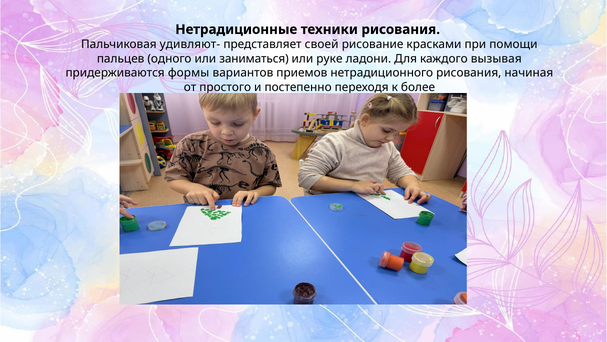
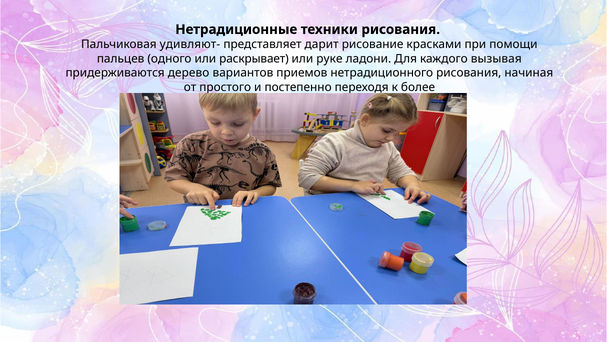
своей: своей -> дарит (322, 44)
заниматься: заниматься -> раскрывает (254, 59)
формы: формы -> дерево (189, 73)
